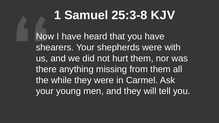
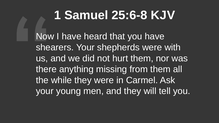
25:3-8: 25:3-8 -> 25:6-8 (129, 15)
